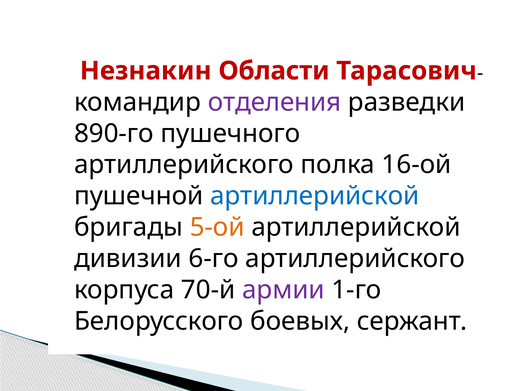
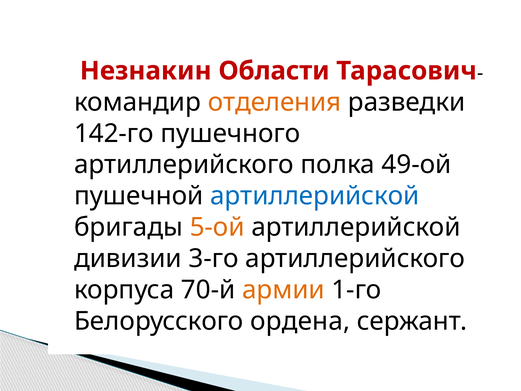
отделения colour: purple -> orange (274, 102)
890-го: 890-го -> 142-го (114, 133)
16-ой: 16-ой -> 49-ой (416, 165)
6-го: 6-го -> 3-го (214, 258)
армии colour: purple -> orange (283, 290)
боевых: боевых -> ордена (300, 321)
